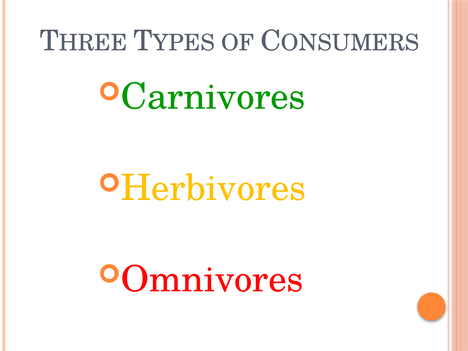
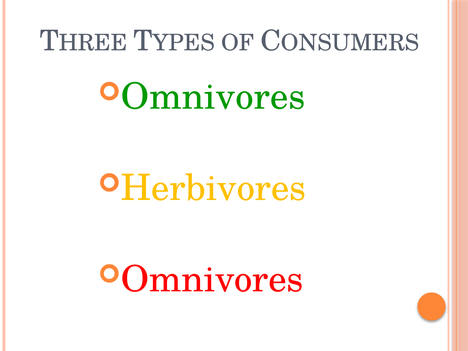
Carnivores: Carnivores -> Omnivores (213, 97)
